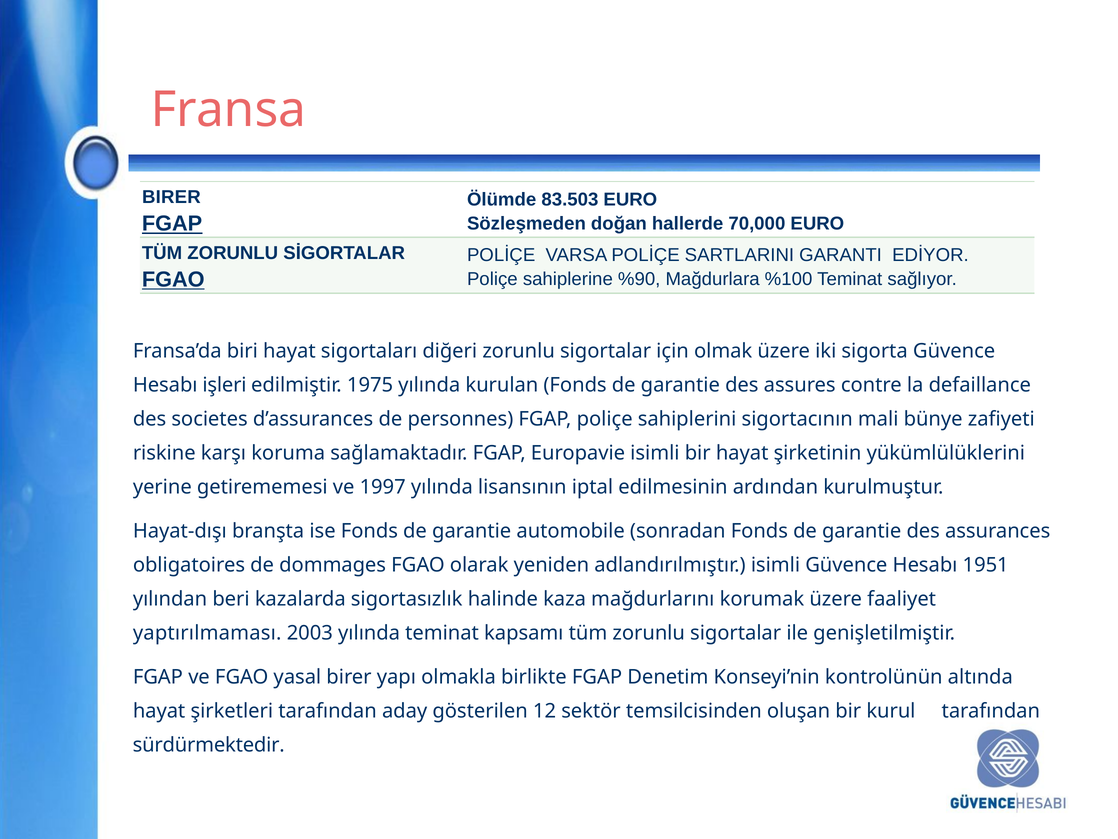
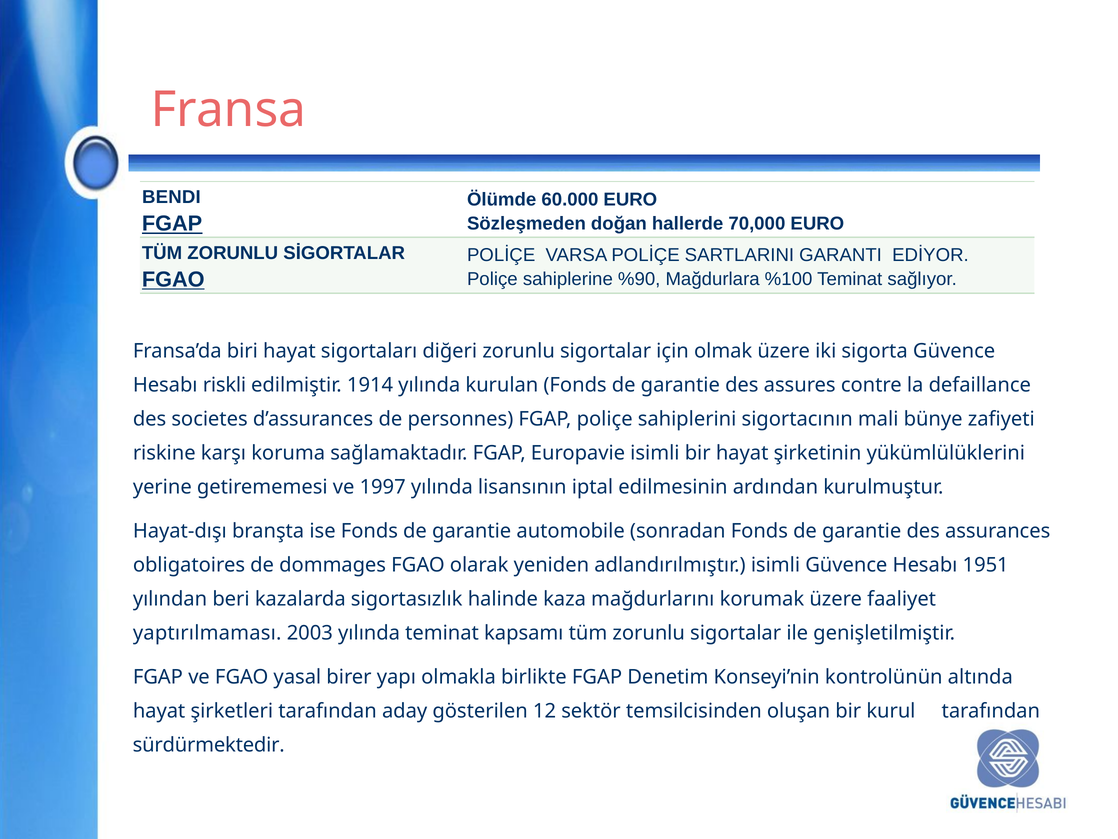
BIRER: BIRER -> BENDI (171, 197)
83.503: 83.503 -> 60.000 (570, 199)
işleri: işleri -> riskli (224, 385)
1975: 1975 -> 1914 (370, 385)
